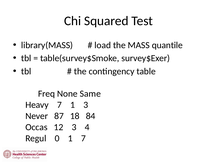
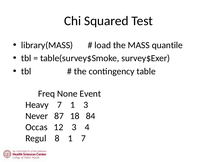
Same: Same -> Event (90, 94)
0: 0 -> 8 (57, 139)
